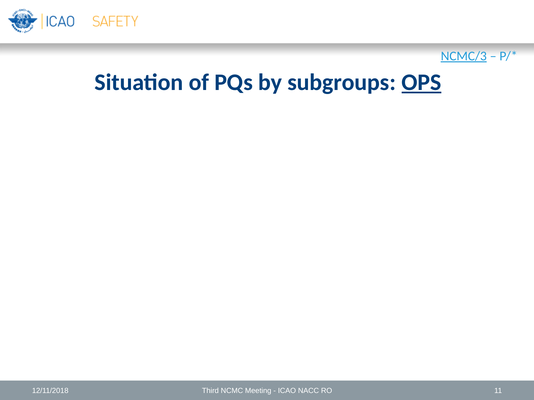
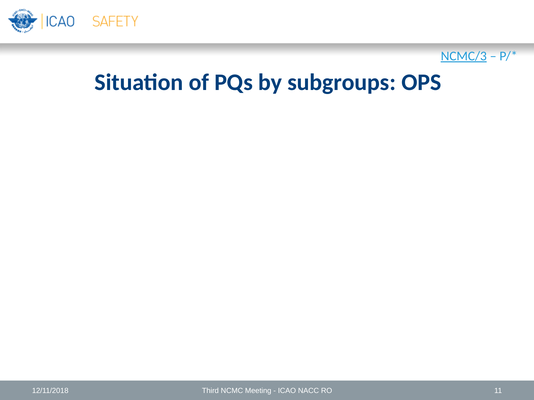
OPS underline: present -> none (421, 82)
